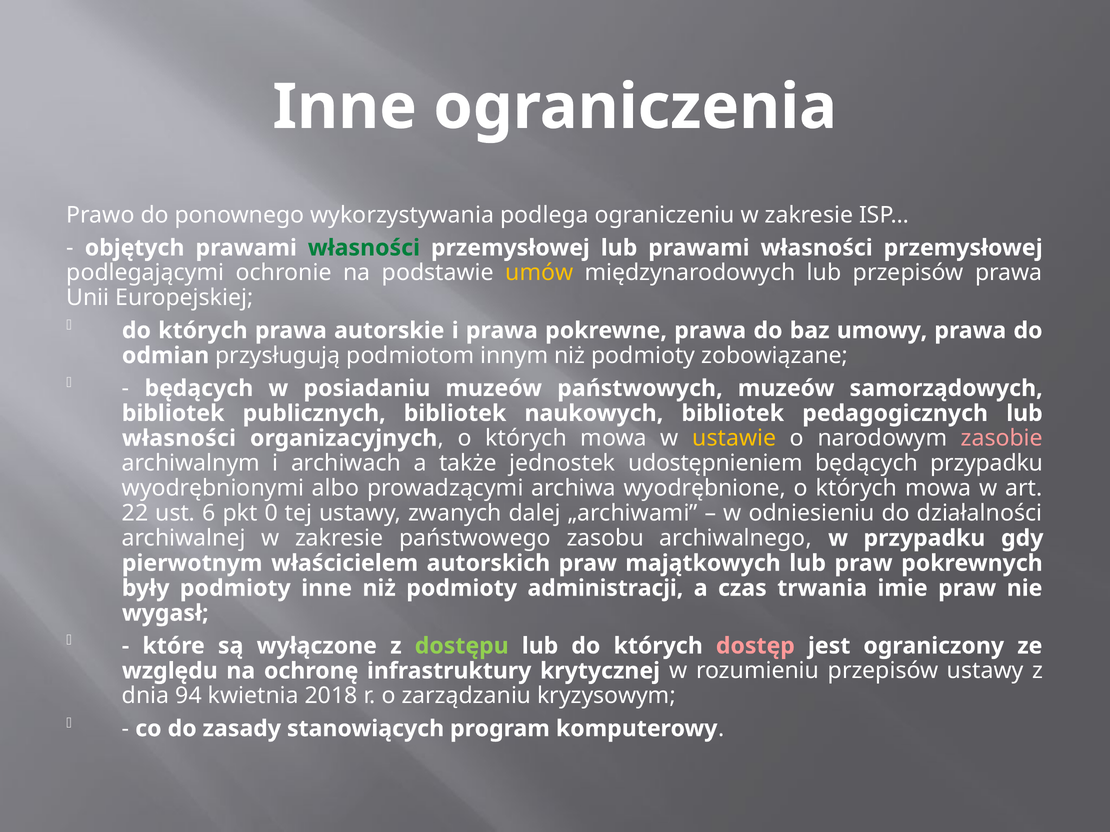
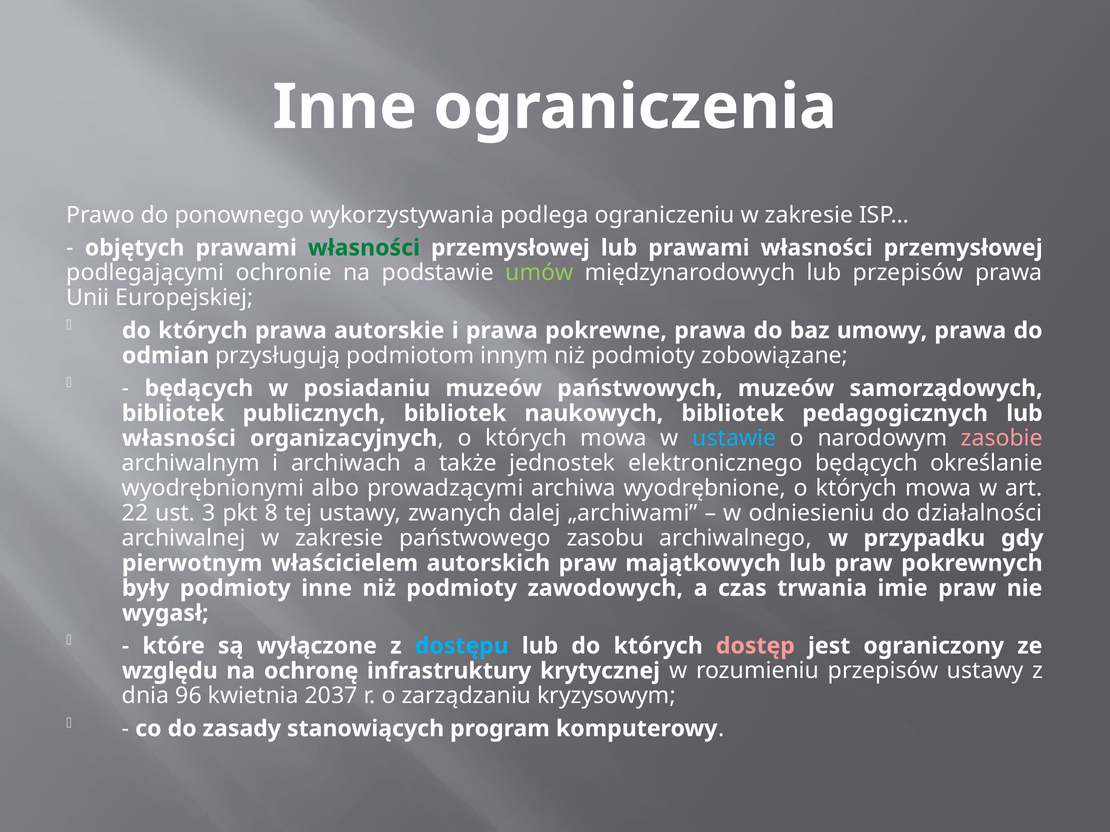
umów colour: yellow -> light green (539, 273)
ustawie colour: yellow -> light blue (734, 439)
udostępnieniem: udostępnieniem -> elektronicznego (715, 464)
będących przypadku: przypadku -> określanie (987, 464)
6: 6 -> 3 (209, 514)
0: 0 -> 8 (271, 514)
administracji: administracji -> zawodowych (605, 588)
dostępu colour: light green -> light blue (462, 646)
94: 94 -> 96 (189, 696)
2018: 2018 -> 2037 (331, 696)
